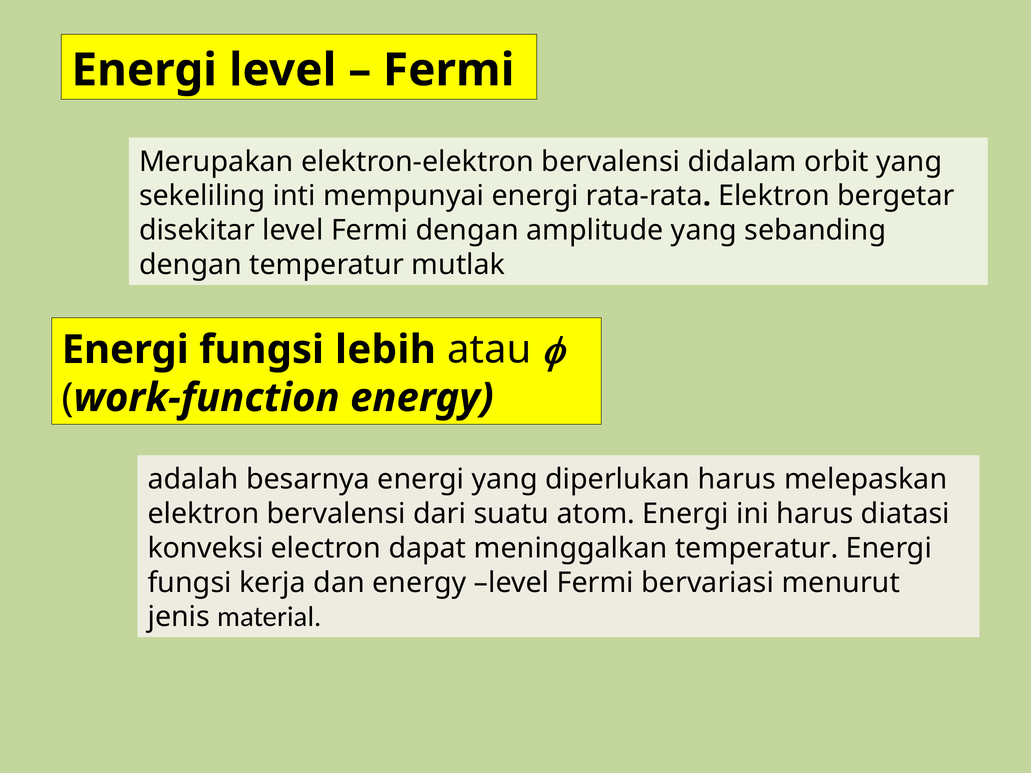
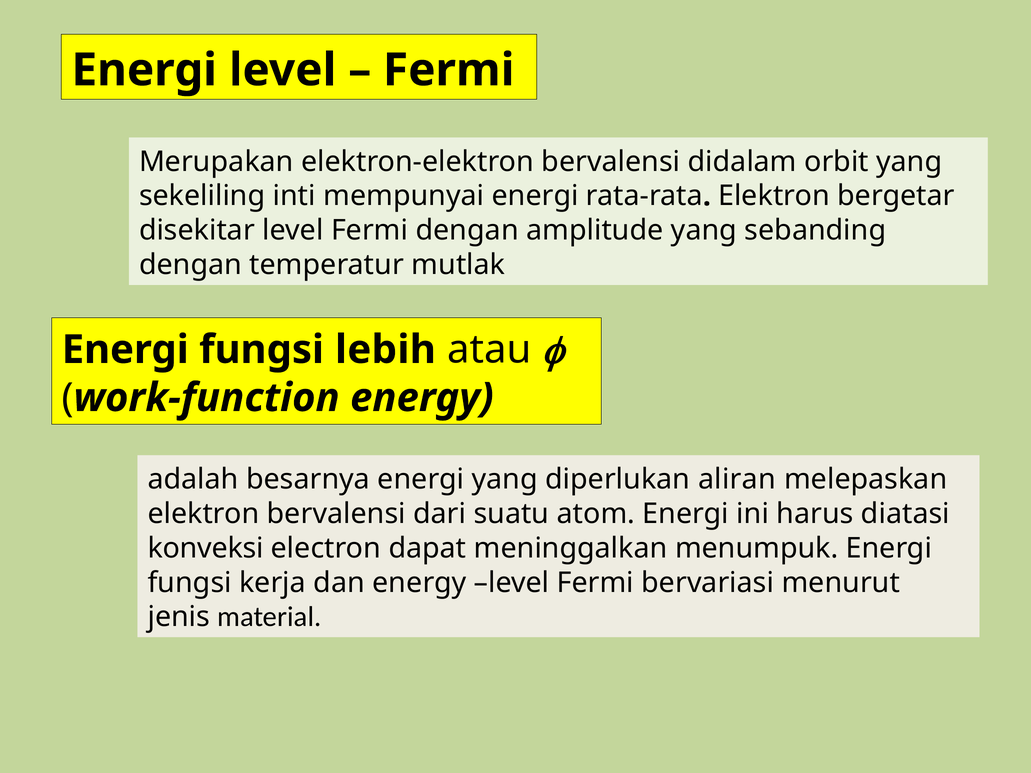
diperlukan harus: harus -> aliran (737, 480)
meninggalkan temperatur: temperatur -> menumpuk (757, 548)
